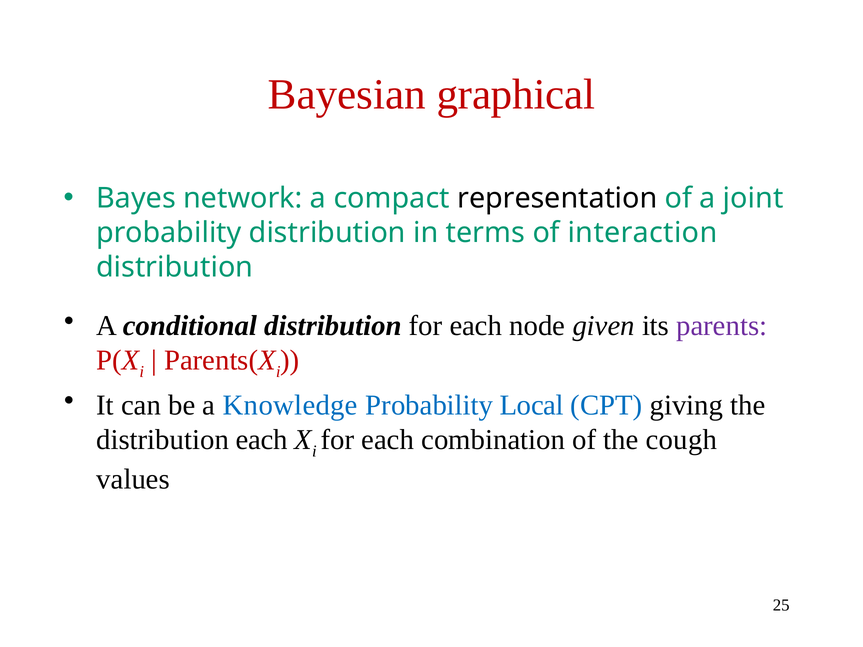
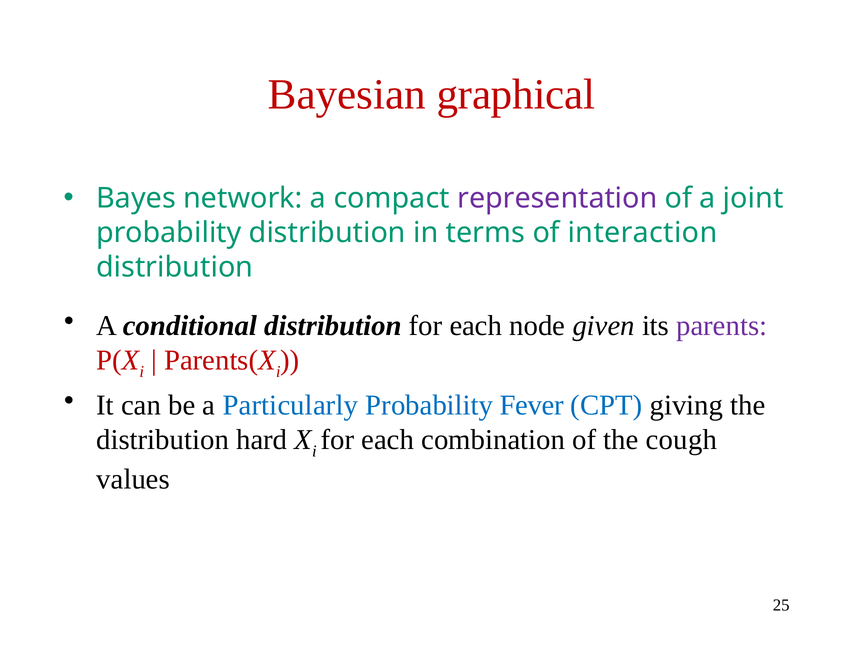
representation colour: black -> purple (557, 198)
Knowledge: Knowledge -> Particularly (290, 406)
Local: Local -> Fever (532, 406)
distribution each: each -> hard (262, 440)
